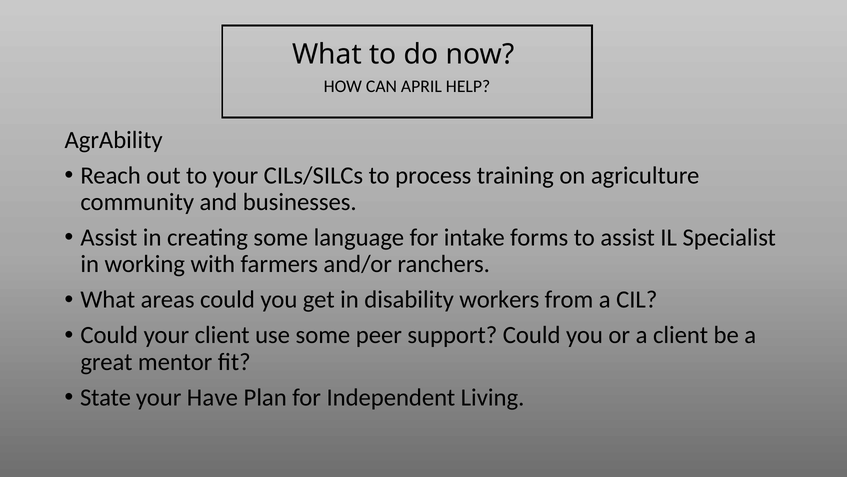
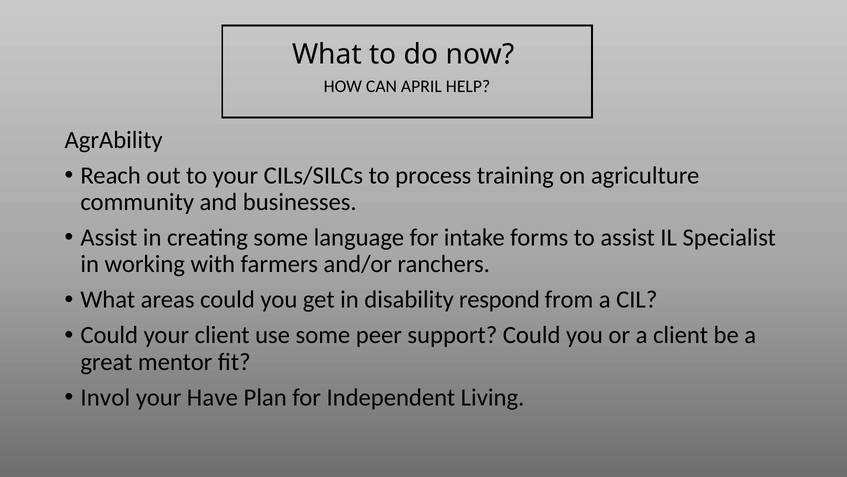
workers: workers -> respond (499, 299)
State: State -> Invol (105, 397)
